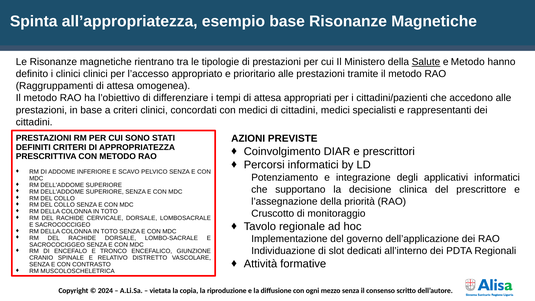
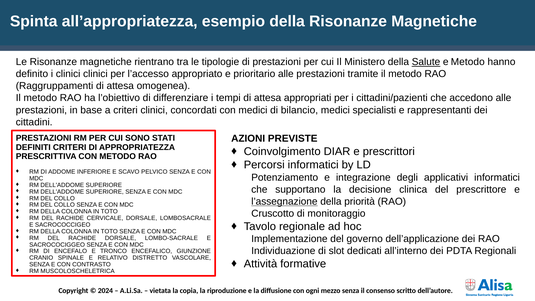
esempio base: base -> della (287, 21)
di cittadini: cittadini -> bilancio (299, 110)
l’assegnazione underline: none -> present (284, 201)
